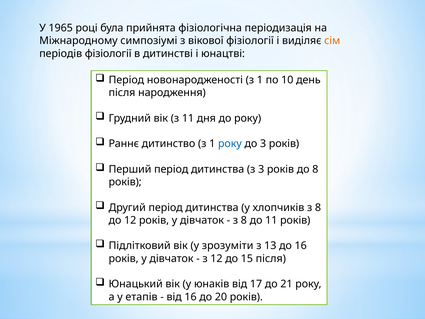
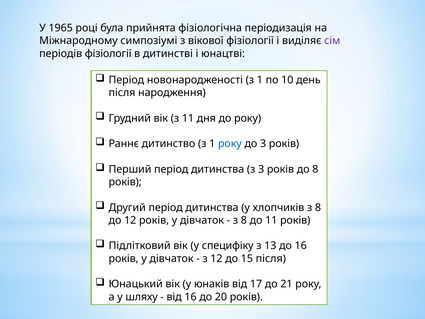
сім colour: orange -> purple (332, 41)
зрозуміти: зрозуміти -> специфіку (228, 246)
етапів: етапів -> шляху (142, 297)
